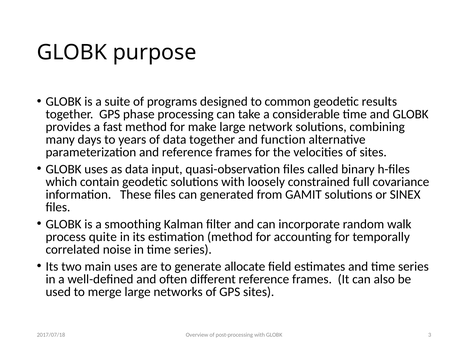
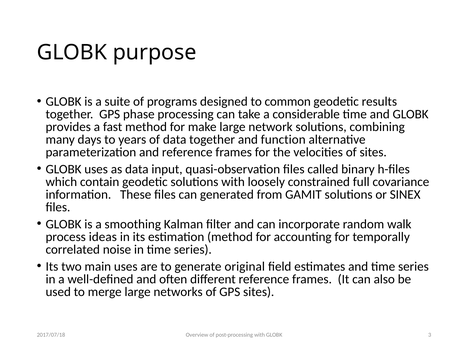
quite: quite -> ideas (103, 237)
allocate: allocate -> original (245, 266)
